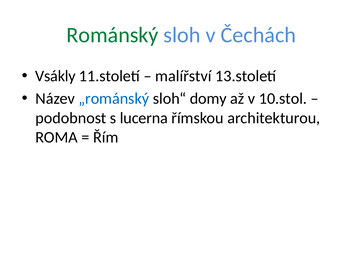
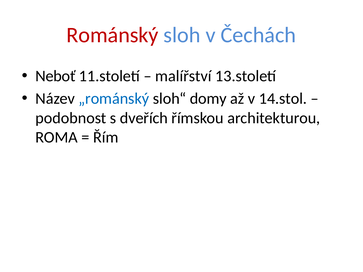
Románský colour: green -> red (113, 35)
Vsákly: Vsákly -> Neboť (55, 76)
10.stol: 10.stol -> 14.stol (283, 99)
lucerna: lucerna -> dveřích (144, 118)
